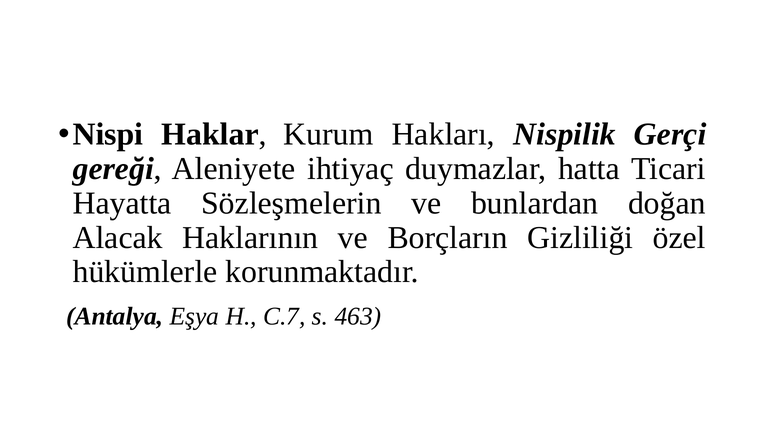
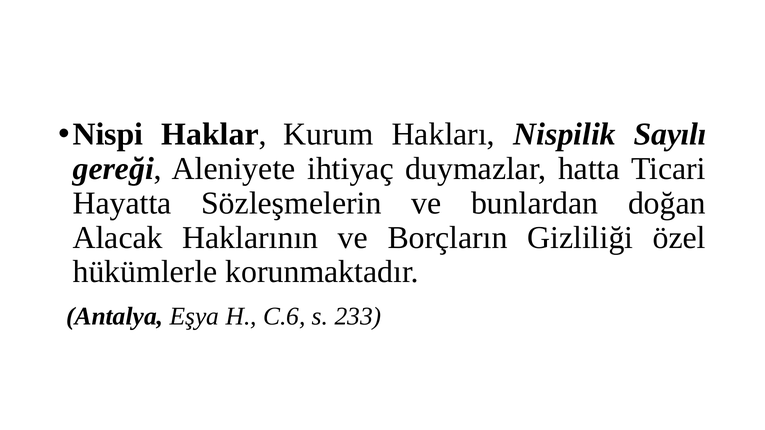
Gerçi: Gerçi -> Sayılı (670, 134)
C.7: C.7 -> C.6 (284, 317)
463: 463 -> 233 (358, 317)
